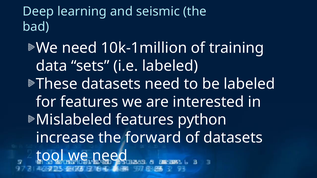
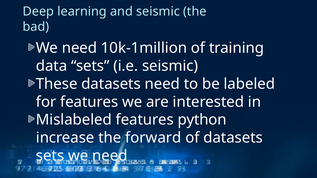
i.e labeled: labeled -> seismic (170, 66)
tool: tool -> sets (50, 156)
